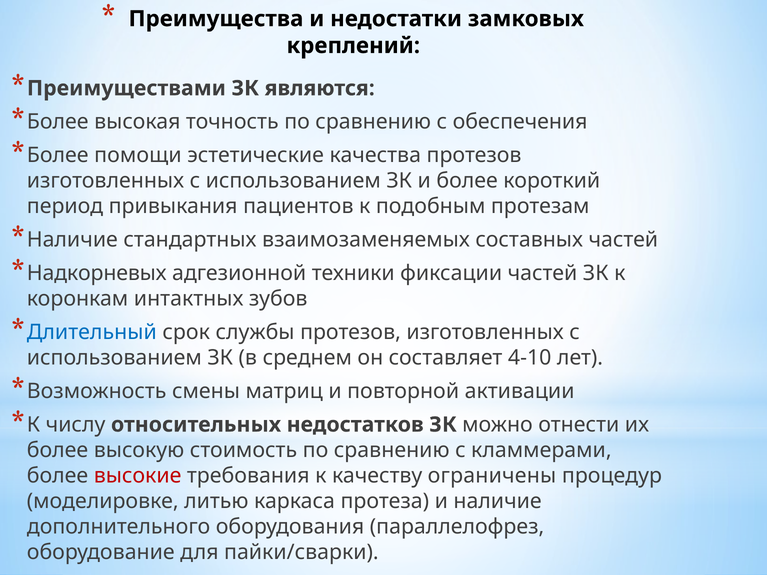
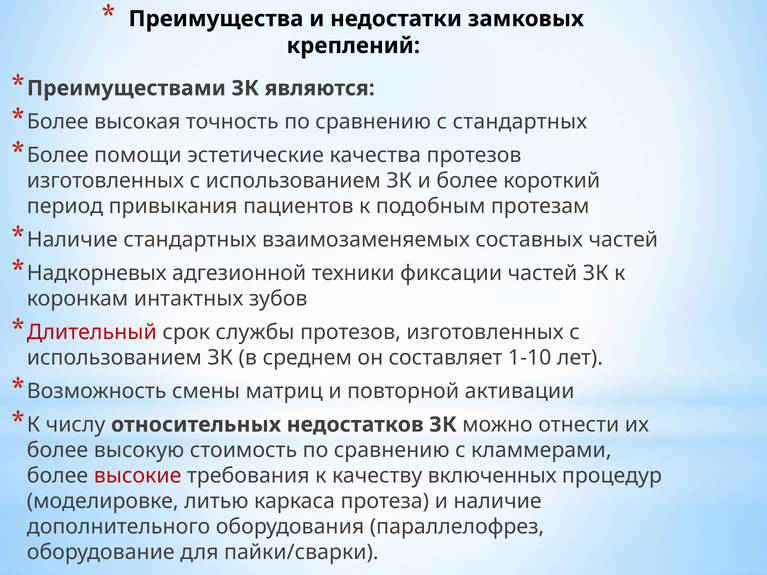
с обеспечения: обеспечения -> стандартных (520, 122)
Длительный colour: blue -> red (92, 332)
4-10: 4-10 -> 1-10 (530, 358)
ограничены: ограничены -> включенных (492, 476)
